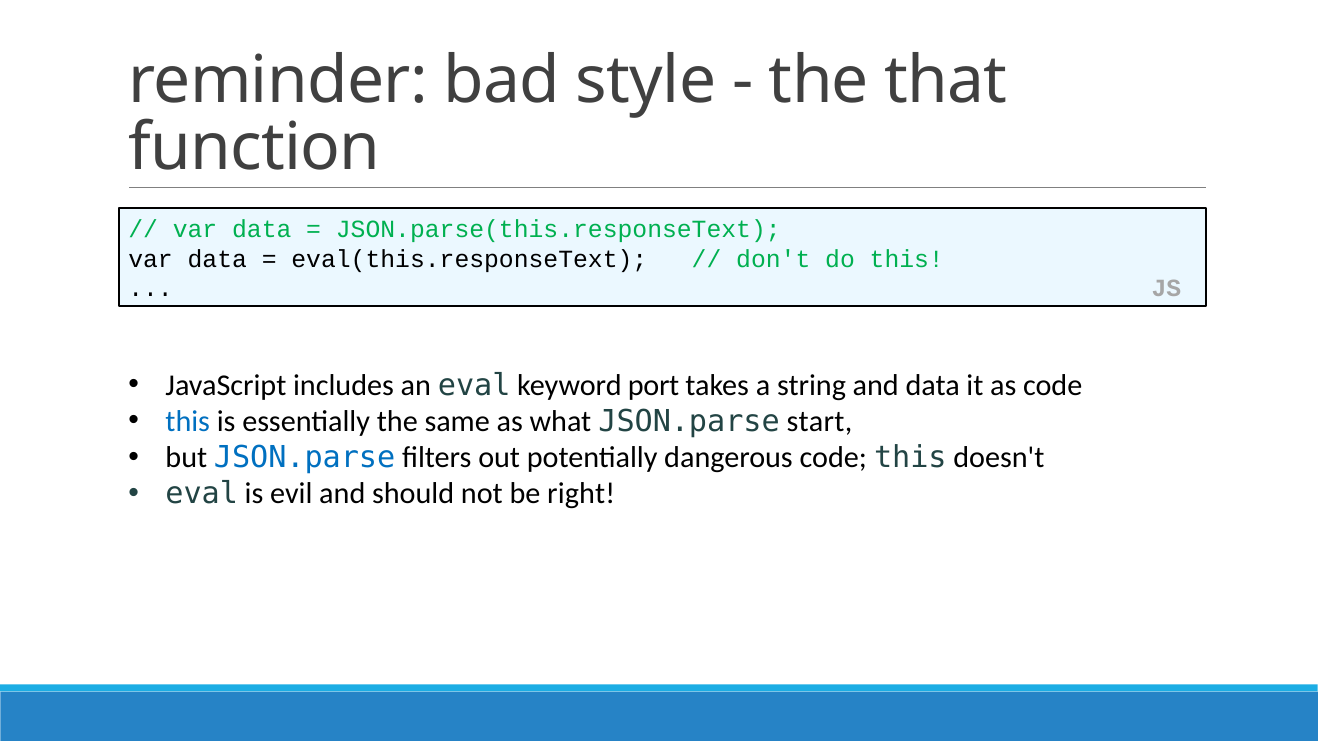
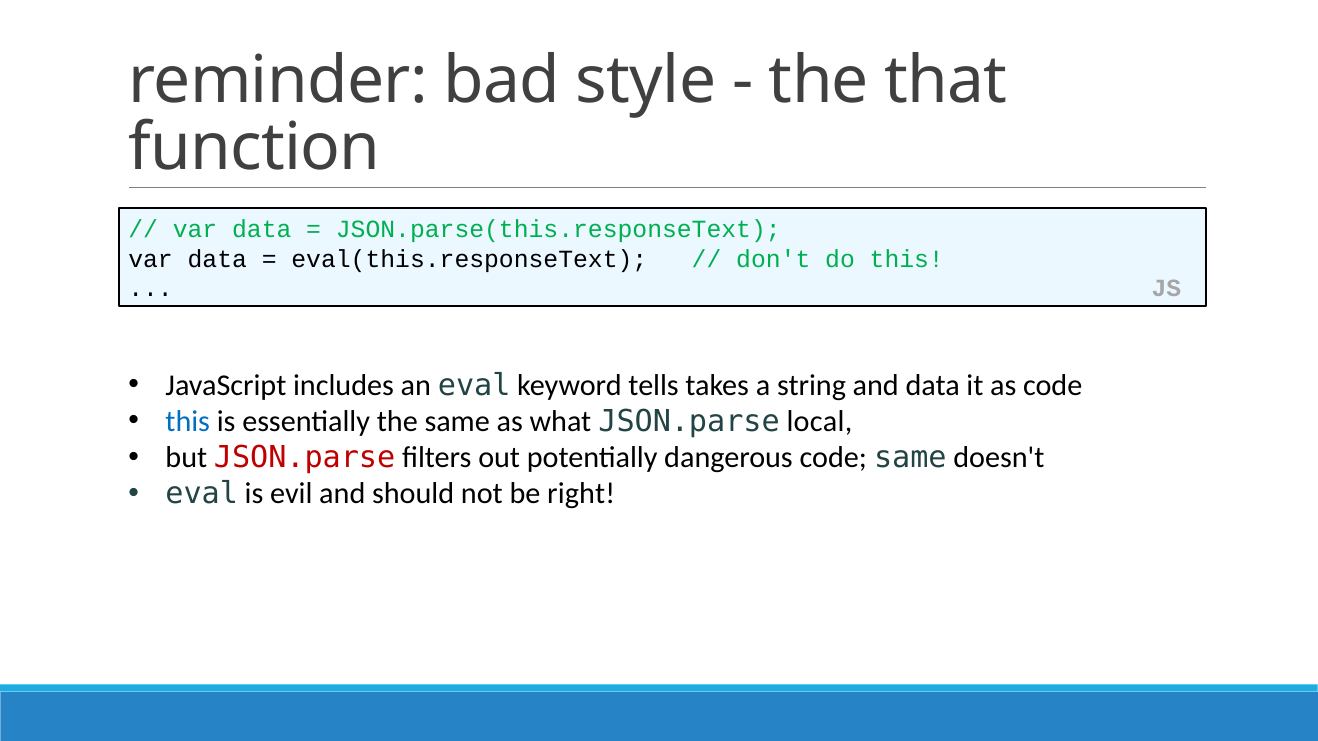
port: port -> tells (653, 385)
start: start -> local (819, 422)
JSON.parse colour: blue -> red (305, 458)
code this: this -> same (910, 458)
